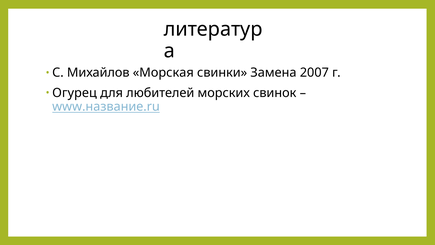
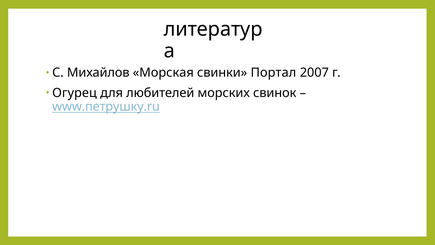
Замена: Замена -> Портал (273, 73)
www.название.ru: www.название.ru -> www.петрушку.ru (106, 106)
